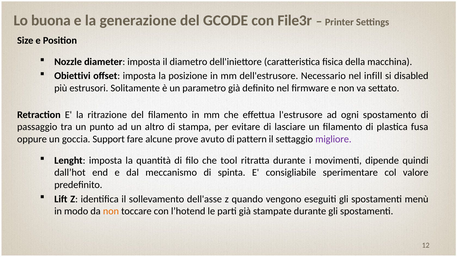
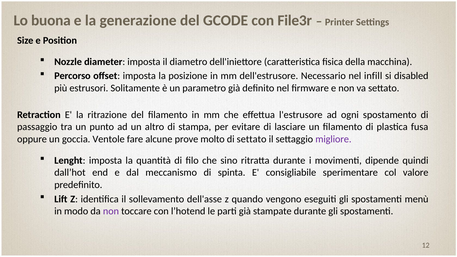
Obiettivi: Obiettivi -> Percorso (72, 76)
Support: Support -> Ventole (109, 139)
avuto: avuto -> molto (213, 139)
di pattern: pattern -> settato (252, 139)
tool: tool -> sino (229, 160)
non colour: orange -> purple (111, 211)
